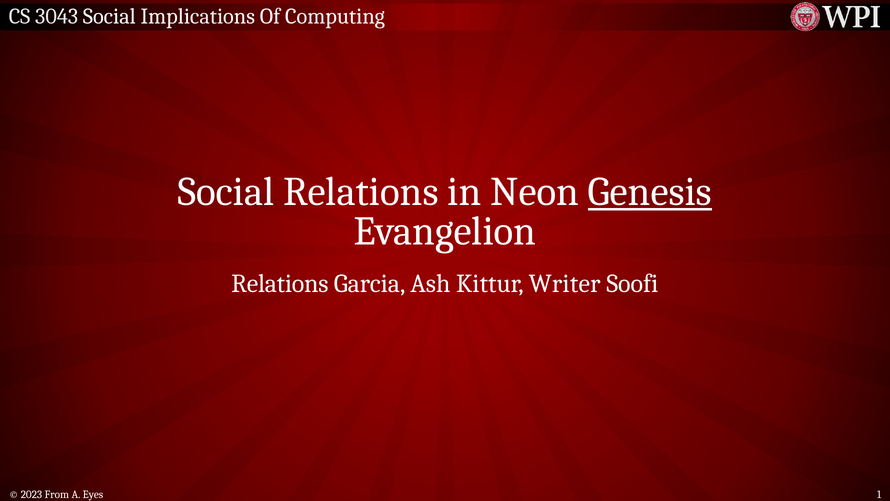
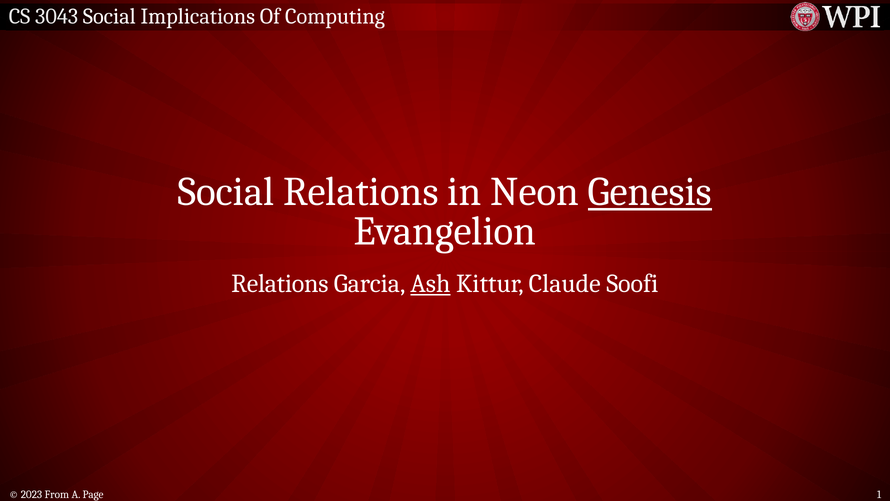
Ash underline: none -> present (430, 283)
Writer: Writer -> Claude (565, 283)
Eyes: Eyes -> Page (93, 494)
